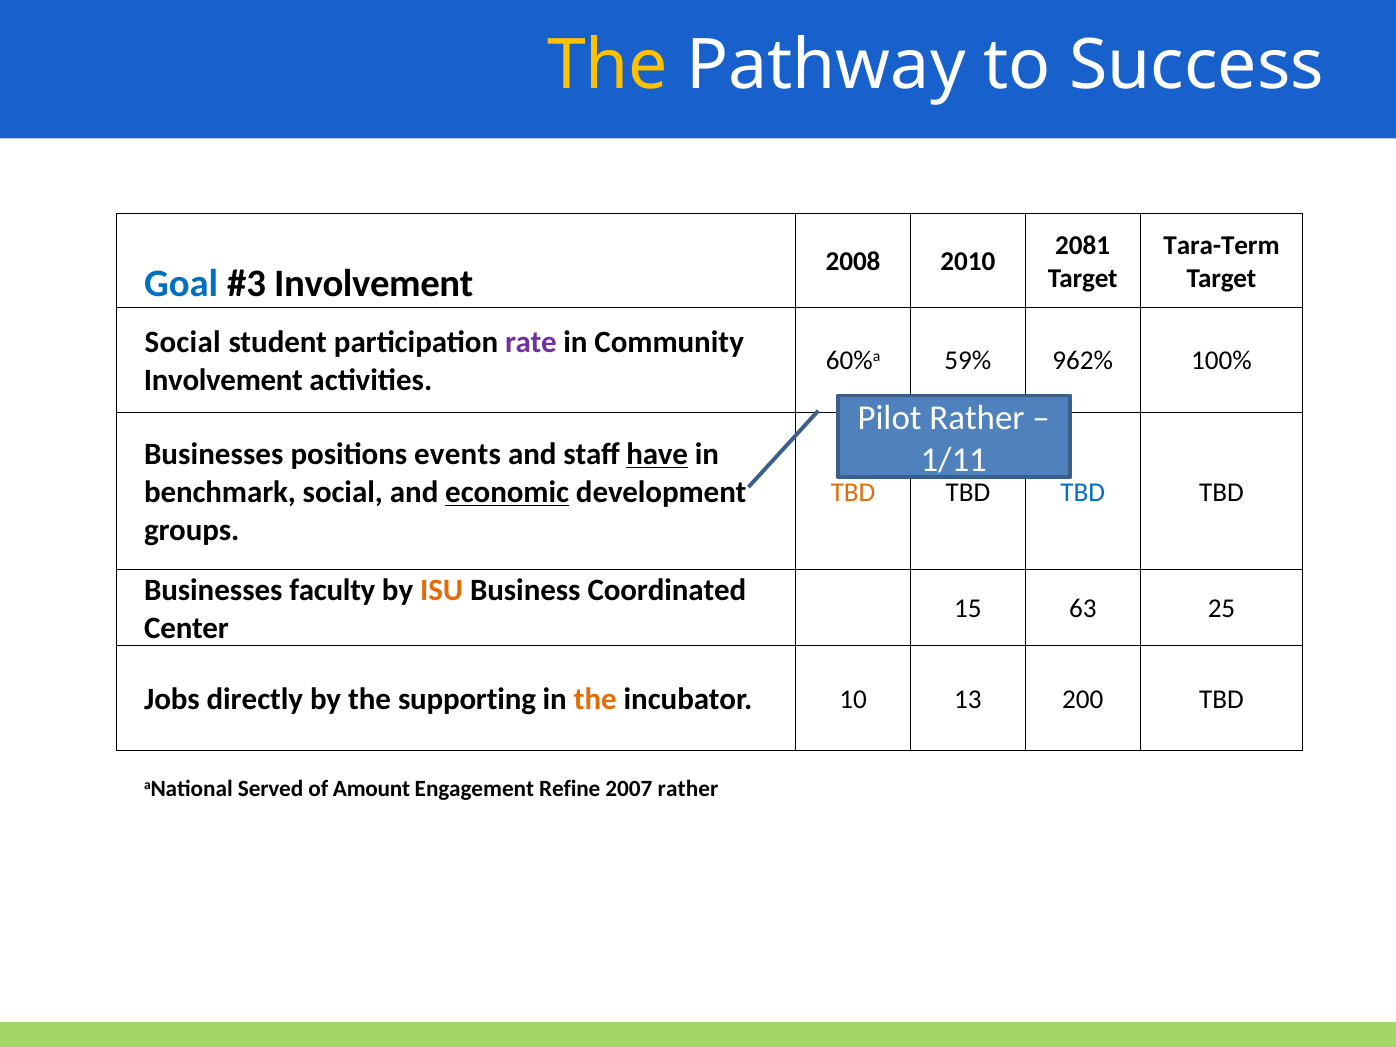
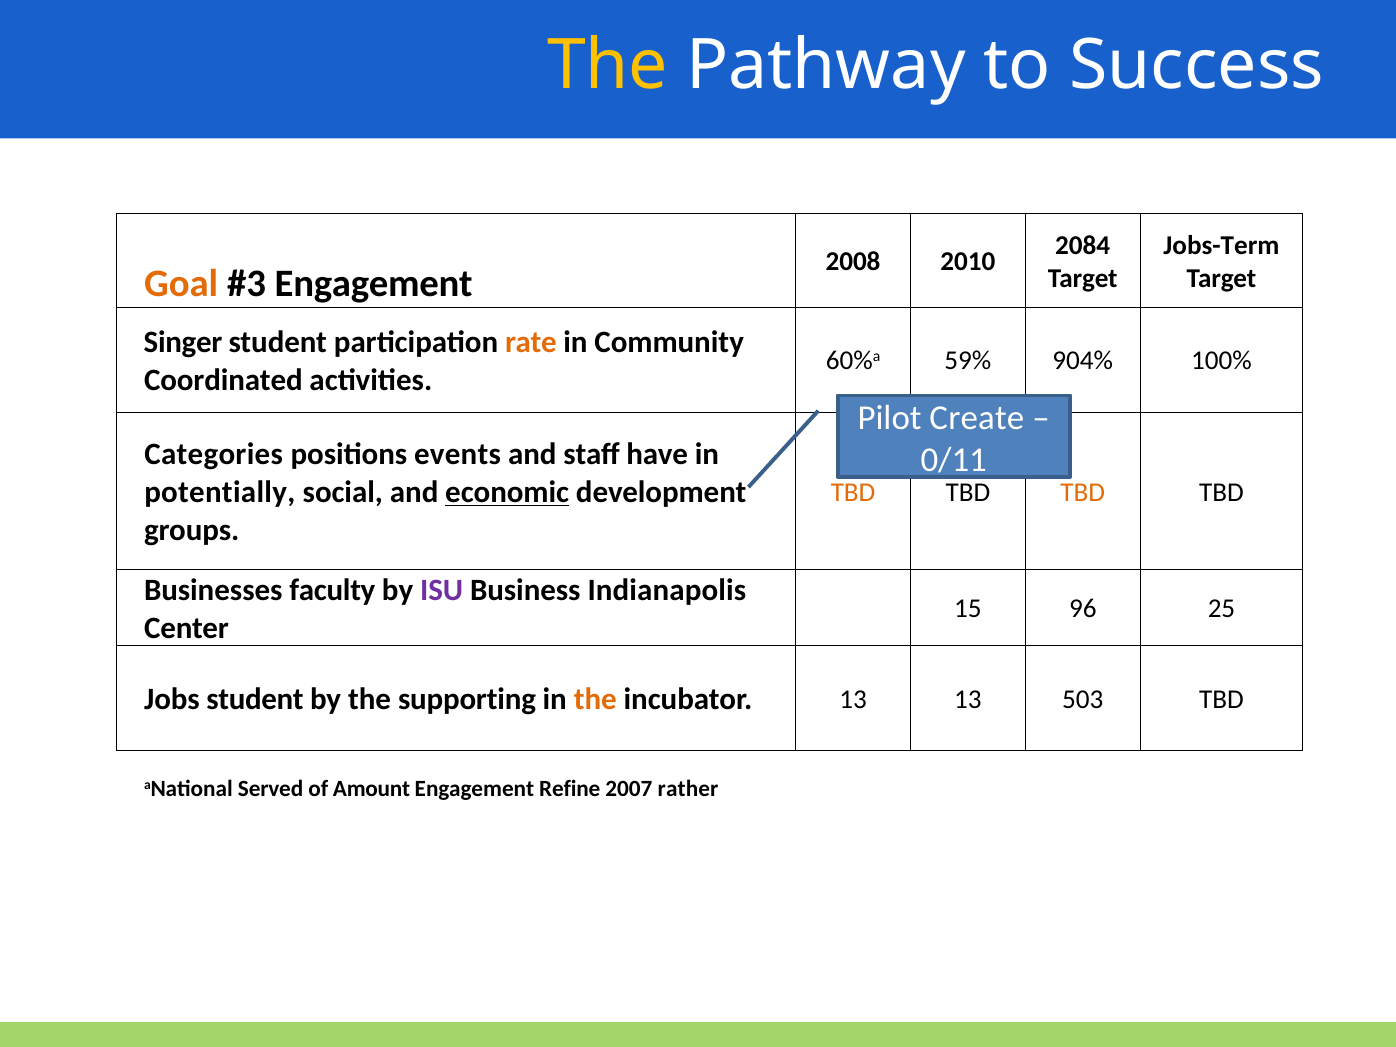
2081: 2081 -> 2084 (1083, 245)
Tara-Term: Tara-Term -> Jobs-Term (1221, 245)
Goal colour: blue -> orange (181, 284)
Involvement: Involvement -> Engagement (374, 284)
Social: Social -> Singer (183, 342)
rate colour: purple -> orange (531, 342)
962%: 962% -> 904% (1083, 361)
Involvement: Involvement -> Coordinated (223, 380)
Pilot Rather: Rather -> Create (977, 418)
Businesses: Businesses -> Categories (214, 454)
have underline: present -> none (657, 454)
1/11: 1/11 -> 0/11 (954, 460)
benchmark: benchmark -> potentially (220, 492)
TBD colour: blue -> orange (1083, 492)
ISU colour: orange -> purple (442, 590)
Coordinated: Coordinated -> Indianapolis (667, 590)
63: 63 -> 96 (1083, 609)
Jobs directly: directly -> student (255, 699)
incubator 10: 10 -> 13 (853, 699)
200: 200 -> 503 (1083, 699)
